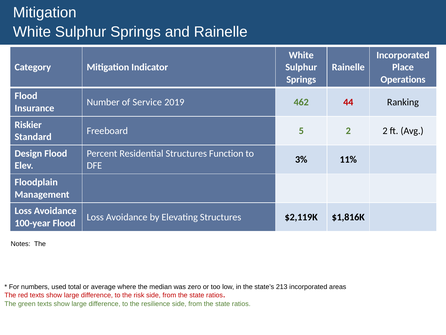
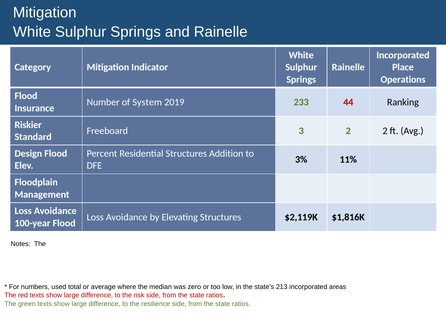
Service: Service -> System (147, 102)
462: 462 -> 233 (301, 102)
5: 5 -> 3 (301, 131)
Function: Function -> Addition (226, 153)
